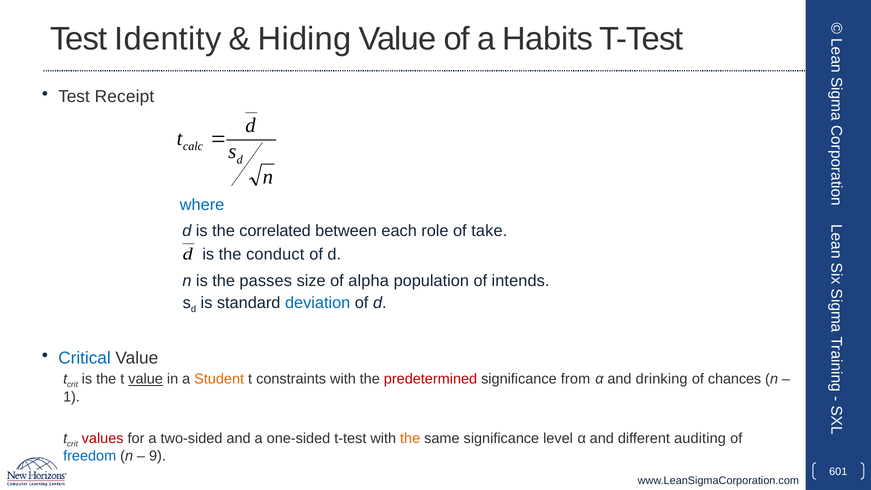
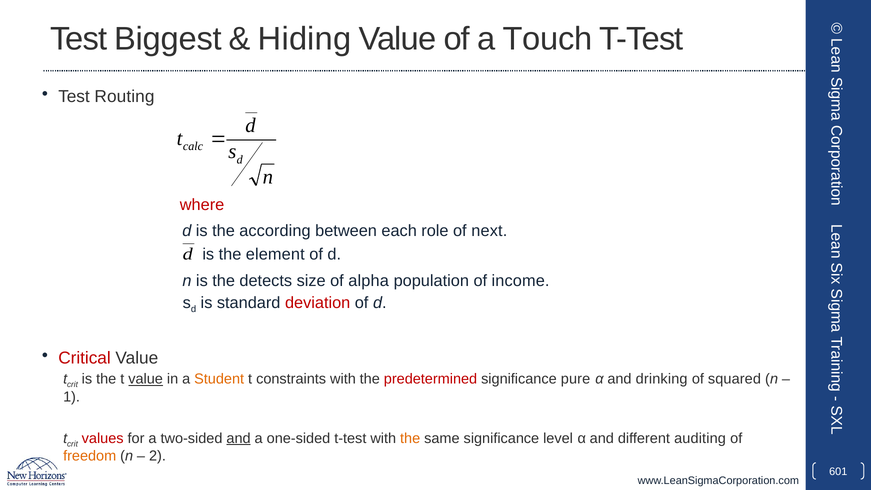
Identity: Identity -> Biggest (168, 39)
Habits: Habits -> Touch (548, 39)
Receipt: Receipt -> Routing (124, 96)
where colour: blue -> red (202, 205)
correlated: correlated -> according (275, 231)
take: take -> next (489, 231)
conduct: conduct -> element (275, 254)
passes: passes -> detects (266, 281)
intends: intends -> income (521, 281)
deviation colour: blue -> red (318, 303)
Critical colour: blue -> red (84, 358)
from: from -> pure (576, 379)
chances: chances -> squared (734, 379)
and underline: none -> present (239, 438)
freedom colour: blue -> orange (90, 456)
9: 9 -> 2 (157, 456)
